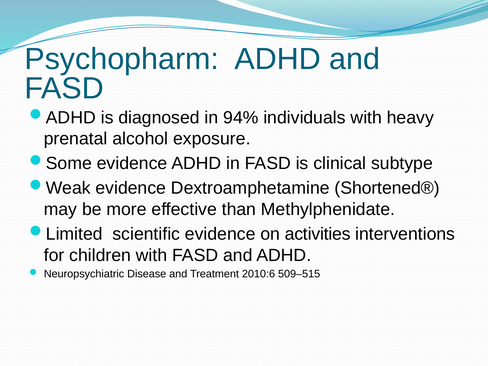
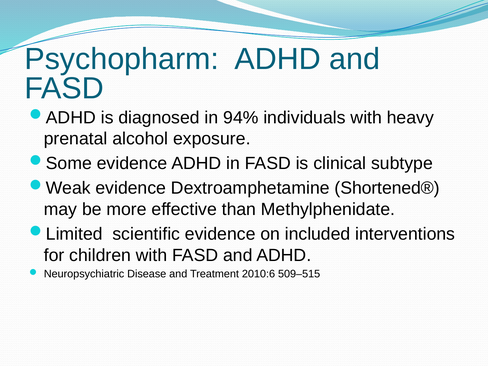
activities: activities -> included (318, 234)
